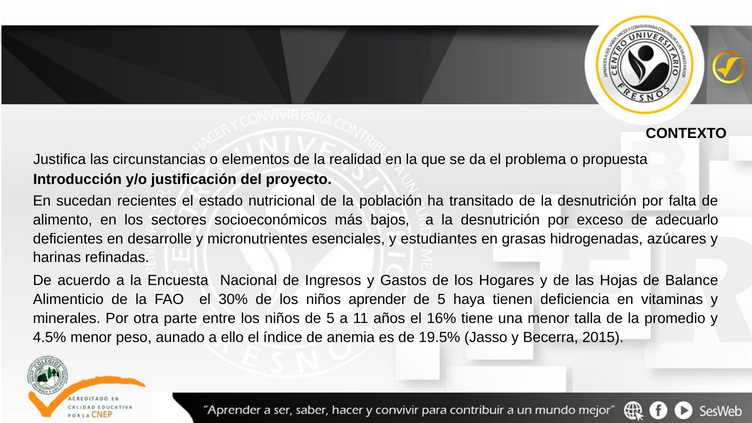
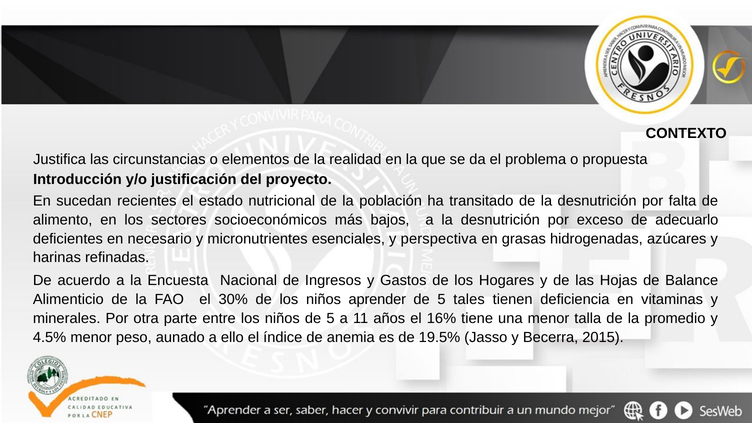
desarrolle: desarrolle -> necesario (160, 239)
estudiantes: estudiantes -> perspectiva (439, 239)
haya: haya -> tales (469, 300)
